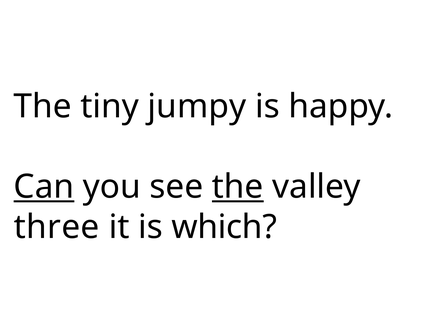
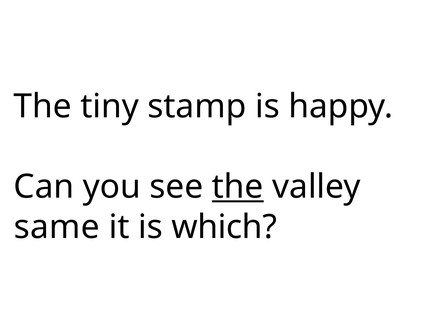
jumpy: jumpy -> stamp (197, 106)
Can underline: present -> none (44, 187)
three: three -> same (57, 227)
